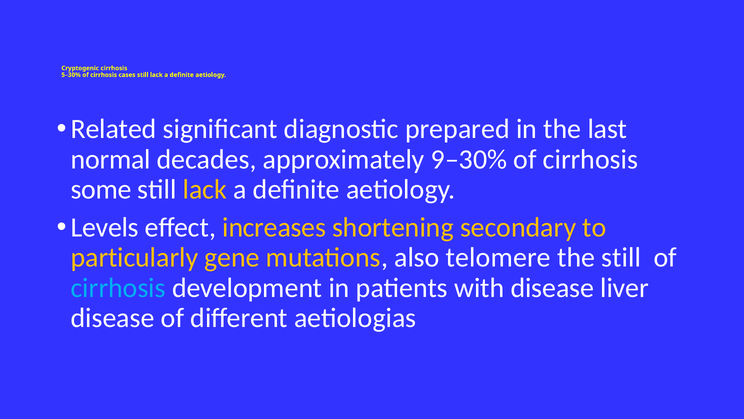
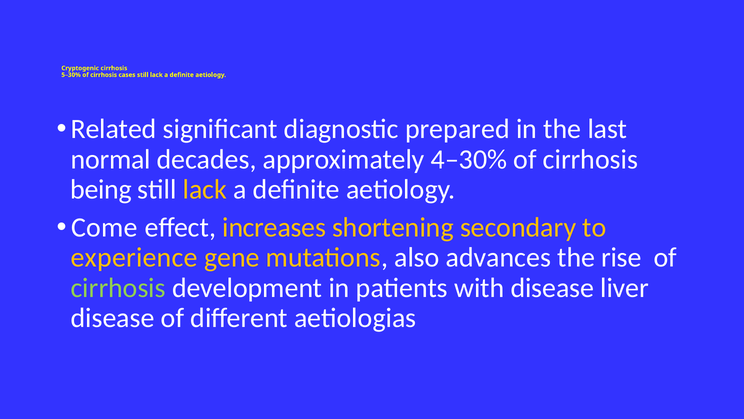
9–30%: 9–30% -> 4–30% (469, 159)
some: some -> being (101, 189)
Levels: Levels -> Come (104, 227)
particularly: particularly -> experience (134, 257)
telomere: telomere -> advances (498, 257)
the still: still -> rise (621, 257)
cirrhosis colour: light blue -> light green (118, 288)
